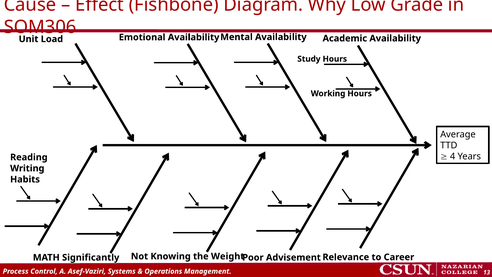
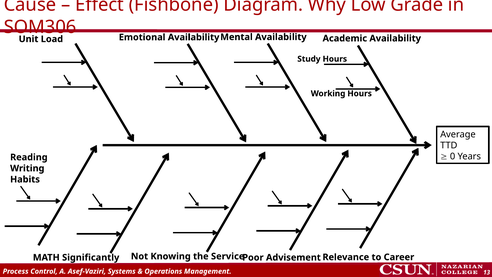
4: 4 -> 0 (453, 156)
Weight: Weight -> Service (228, 256)
